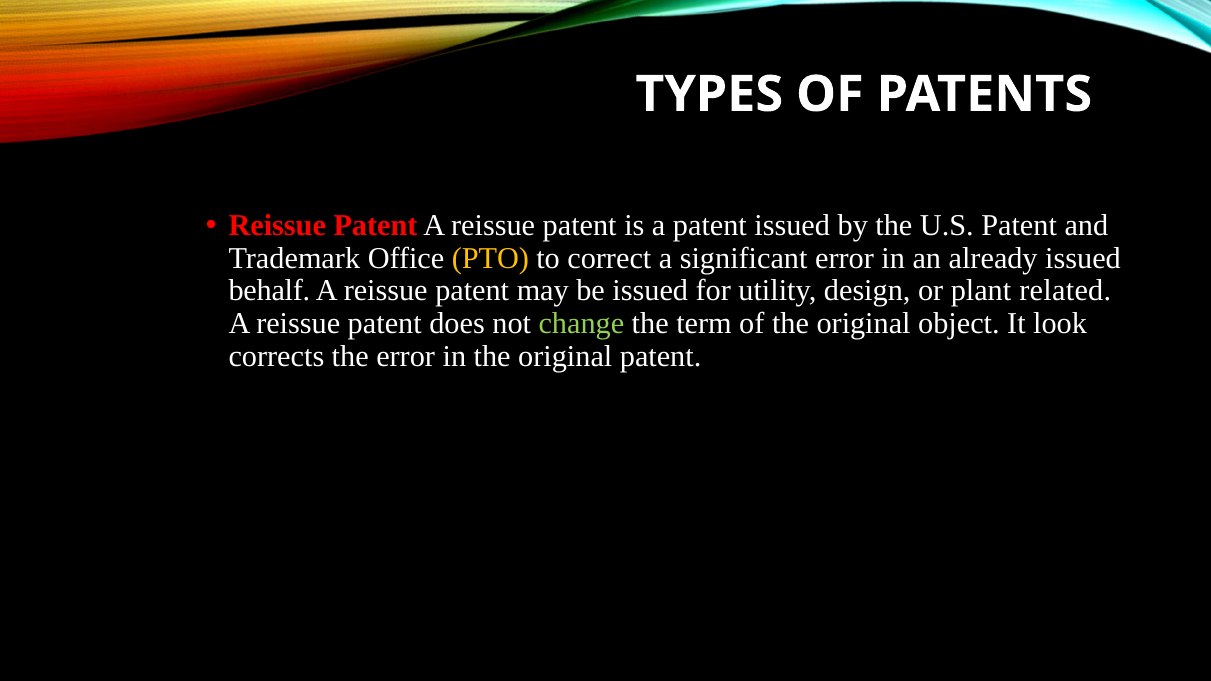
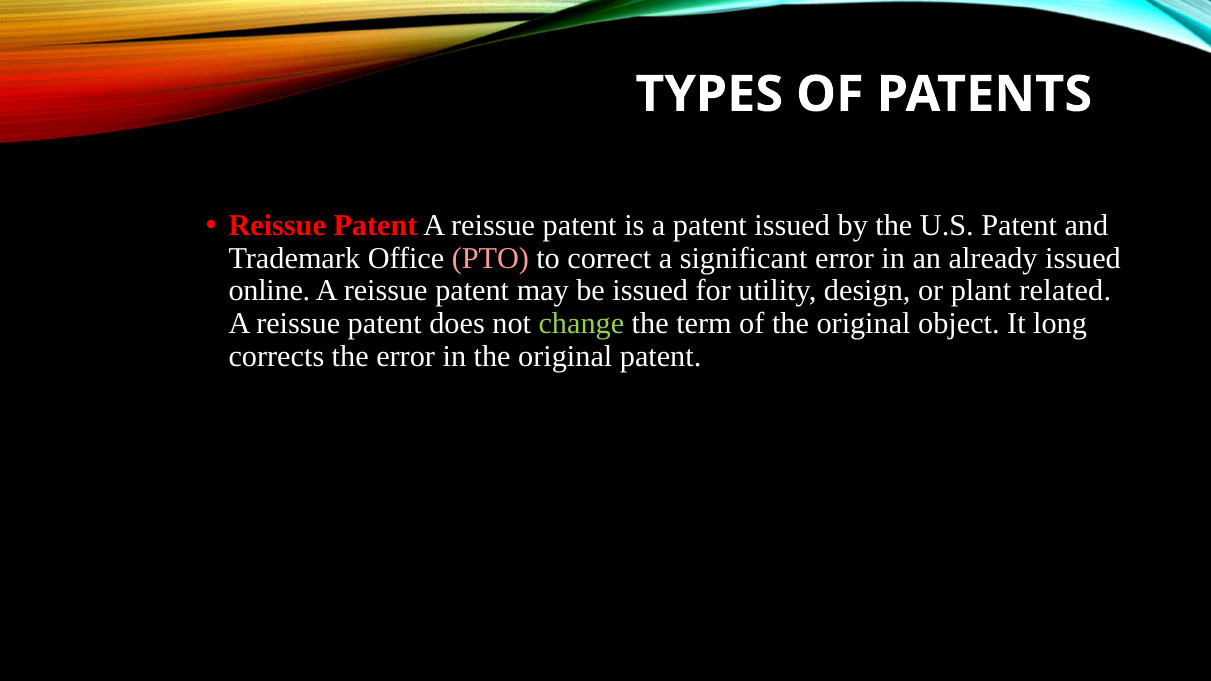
PTO colour: yellow -> pink (490, 258)
behalf: behalf -> online (269, 291)
look: look -> long (1060, 324)
